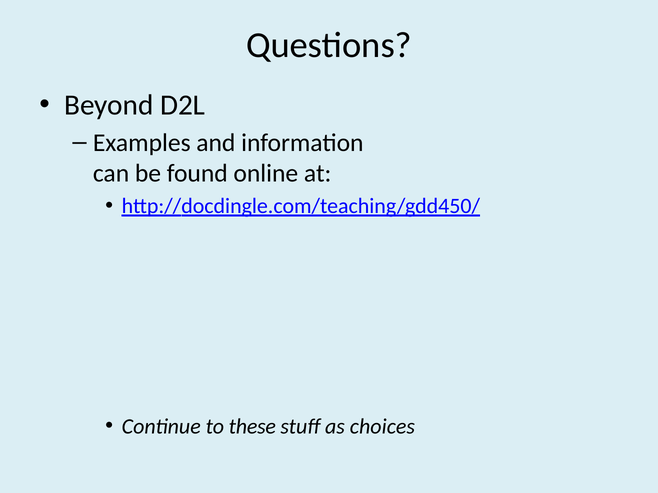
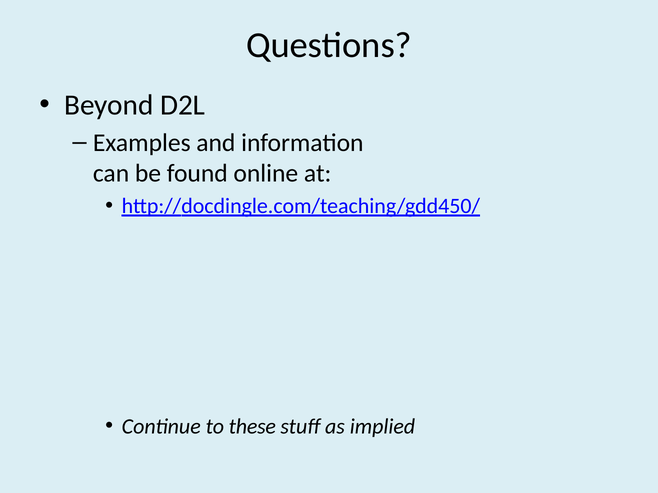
choices: choices -> implied (382, 427)
